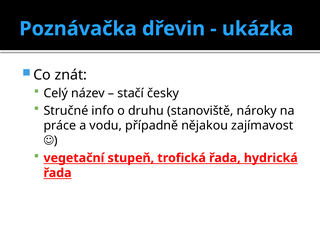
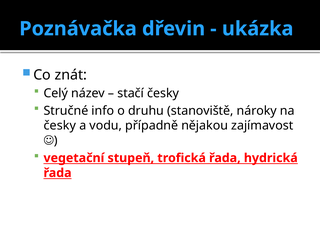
práce: práce -> česky (60, 126)
